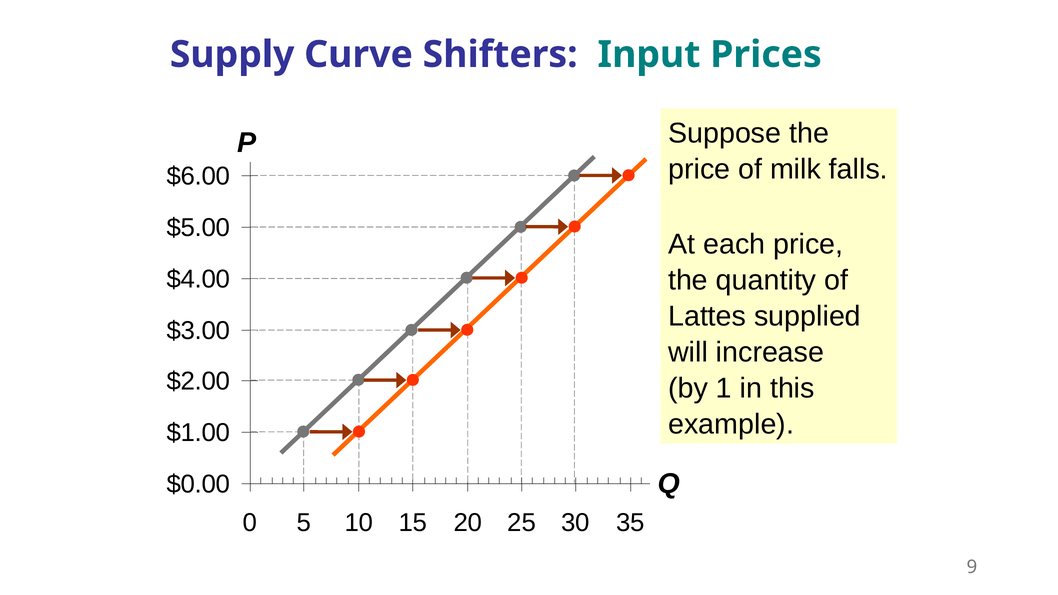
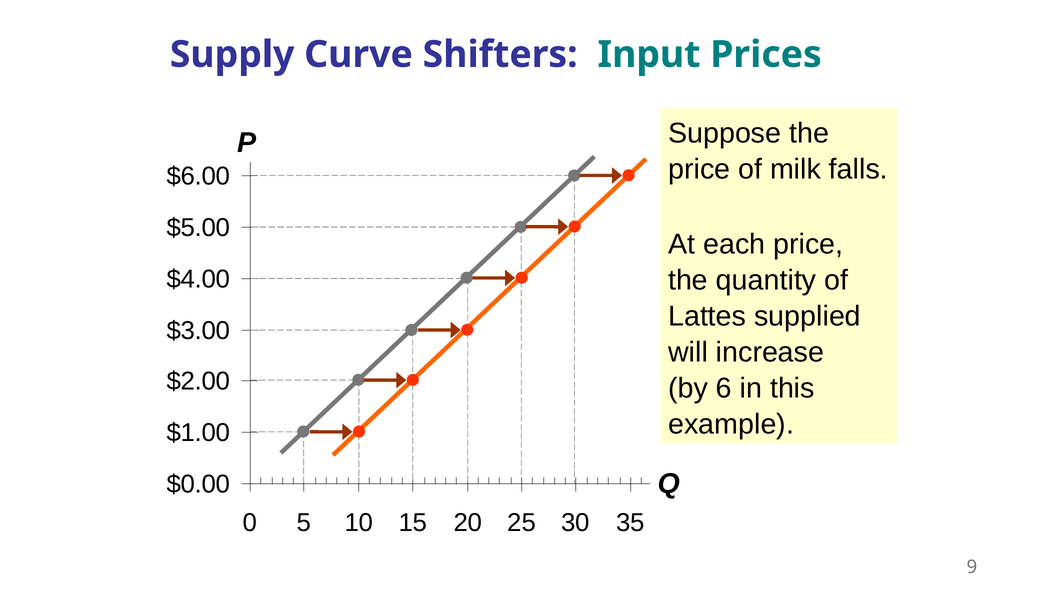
1: 1 -> 6 (724, 389)
